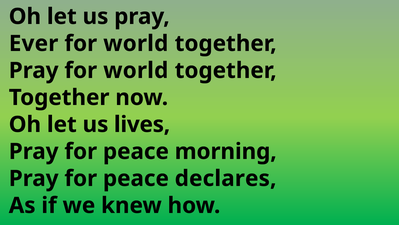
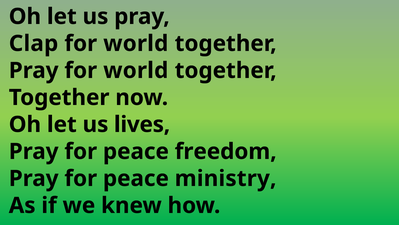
Ever: Ever -> Clap (34, 43)
morning: morning -> freedom (226, 151)
declares: declares -> ministry (226, 178)
